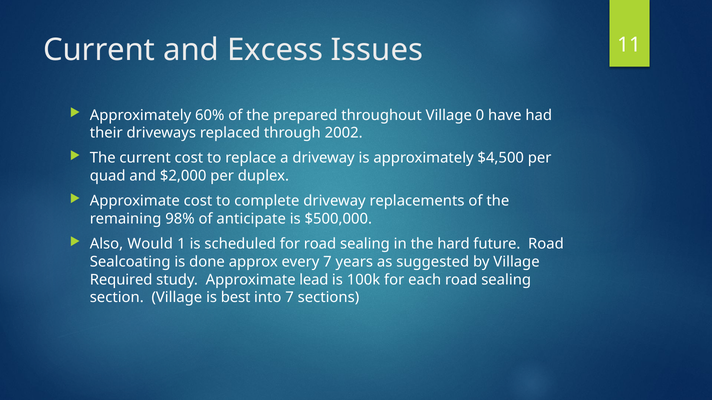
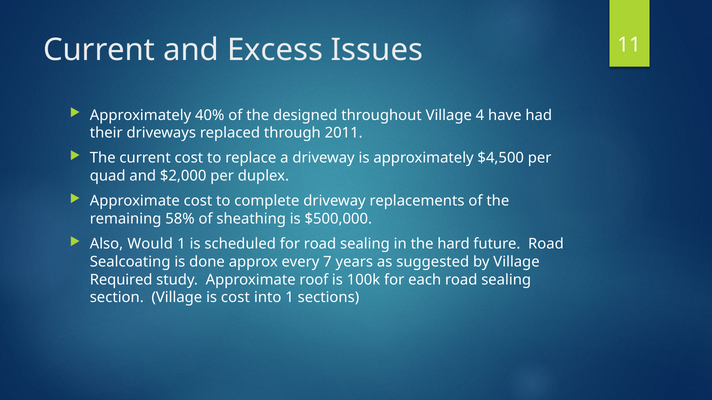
60%: 60% -> 40% (210, 115)
prepared: prepared -> designed (305, 115)
0: 0 -> 4 (480, 115)
2002: 2002 -> 2011 (344, 133)
98%: 98% -> 58% (180, 219)
anticipate: anticipate -> sheathing (251, 219)
lead: lead -> roof (314, 280)
is best: best -> cost (235, 298)
into 7: 7 -> 1 (290, 298)
